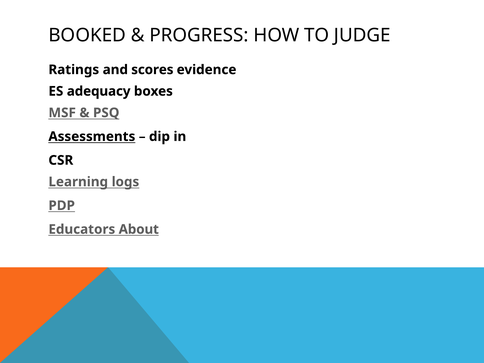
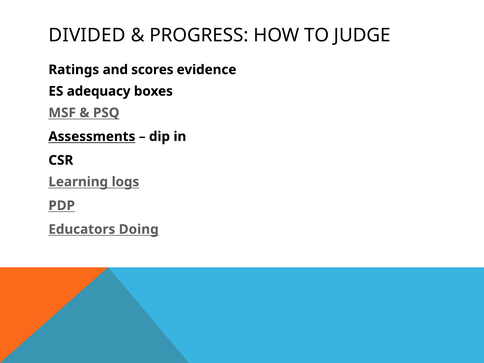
BOOKED: BOOKED -> DIVIDED (87, 35)
About: About -> Doing (139, 229)
